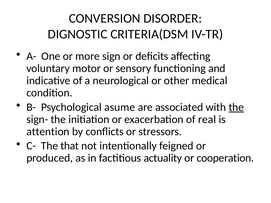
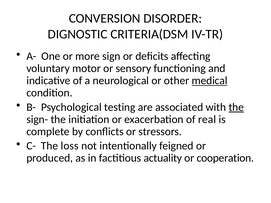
medical underline: none -> present (210, 81)
asume: asume -> testing (120, 107)
attention: attention -> complete (48, 132)
that: that -> loss (70, 146)
